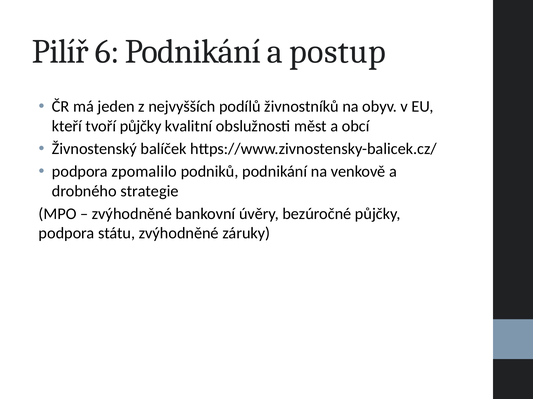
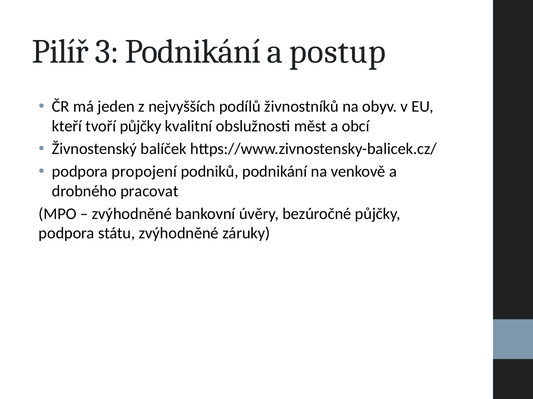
6: 6 -> 3 (107, 52)
zpomalilo: zpomalilo -> propojení (144, 172)
strategie: strategie -> pracovat (149, 191)
